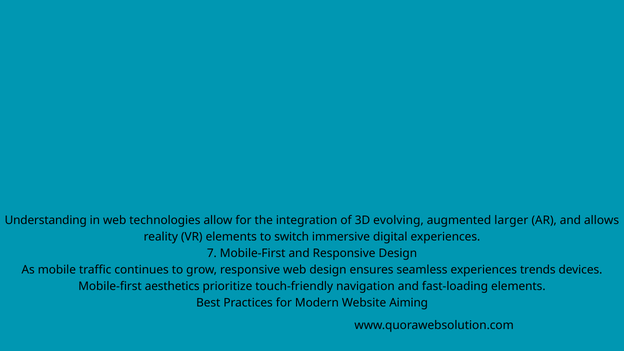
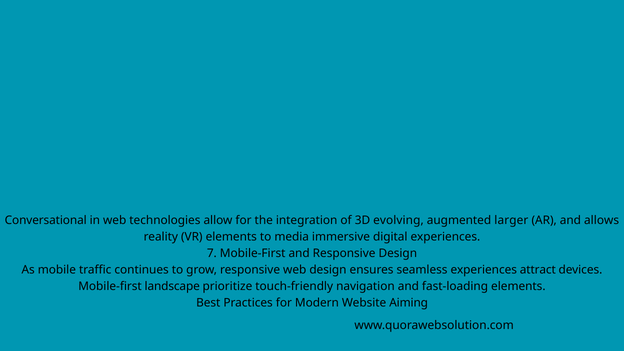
Understanding: Understanding -> Conversational (46, 220)
switch: switch -> media (292, 237)
trends: trends -> attract (538, 270)
aesthetics: aesthetics -> landscape (172, 287)
